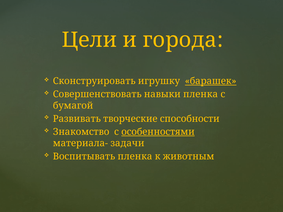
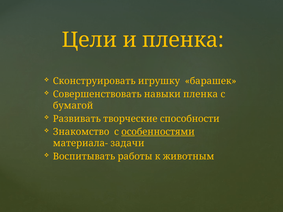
и города: города -> пленка (183, 40)
барашек underline: present -> none (211, 81)
Воспитывать пленка: пленка -> работы (135, 157)
